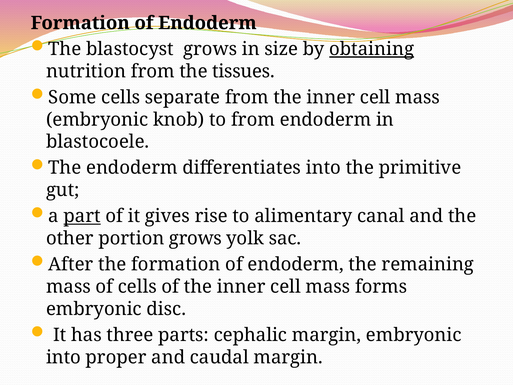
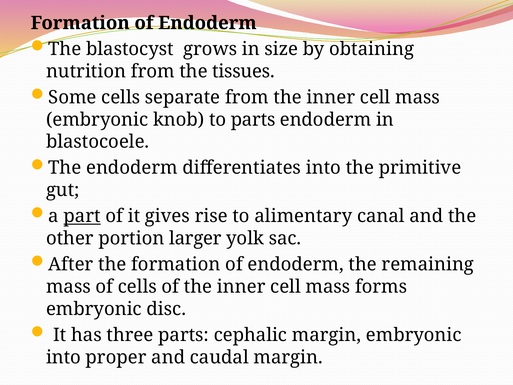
obtaining underline: present -> none (372, 49)
to from: from -> parts (253, 119)
portion grows: grows -> larger (195, 238)
